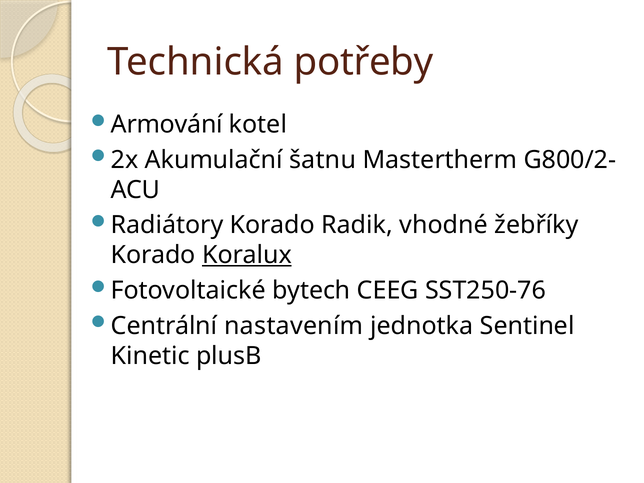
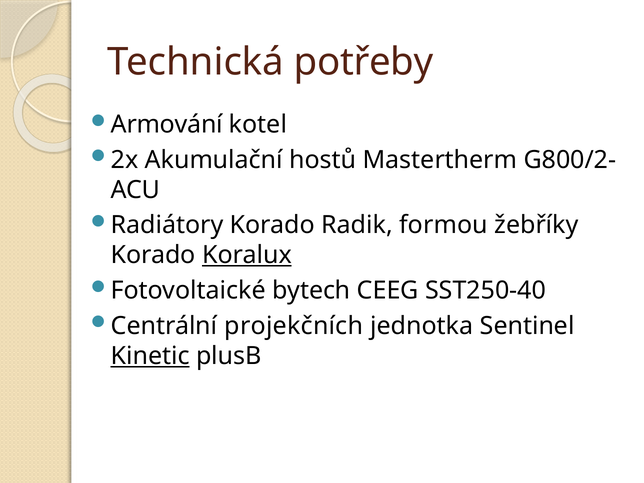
šatnu: šatnu -> hostů (323, 160)
vhodné: vhodné -> formou (444, 225)
SST250-76: SST250-76 -> SST250-40 (486, 291)
nastavením: nastavením -> projekčních (294, 326)
Kinetic underline: none -> present (150, 356)
